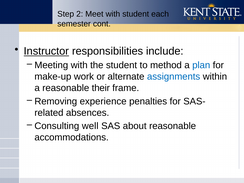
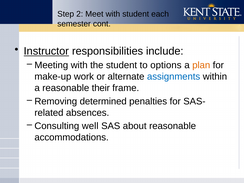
method: method -> options (166, 65)
plan colour: blue -> orange (201, 65)
experience: experience -> determined (103, 101)
